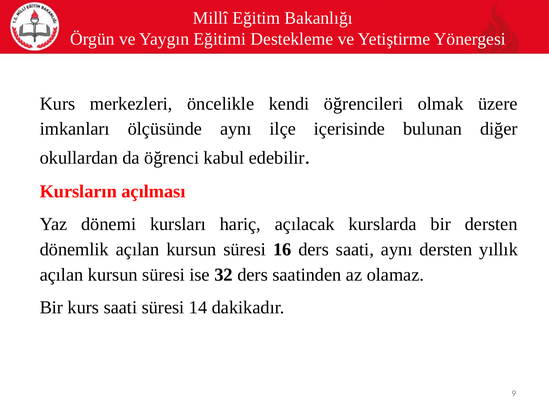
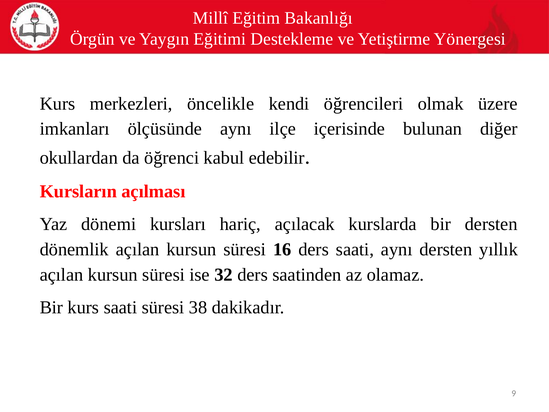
14: 14 -> 38 (198, 307)
